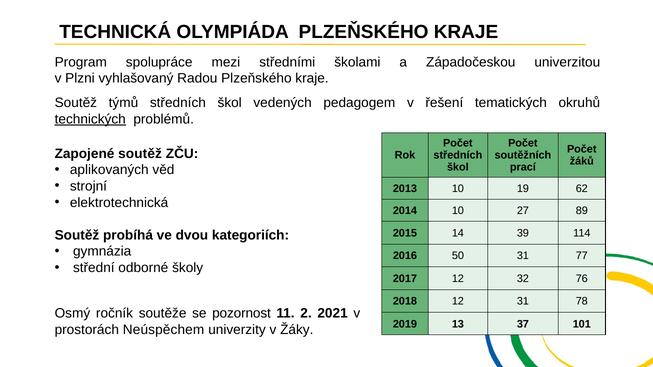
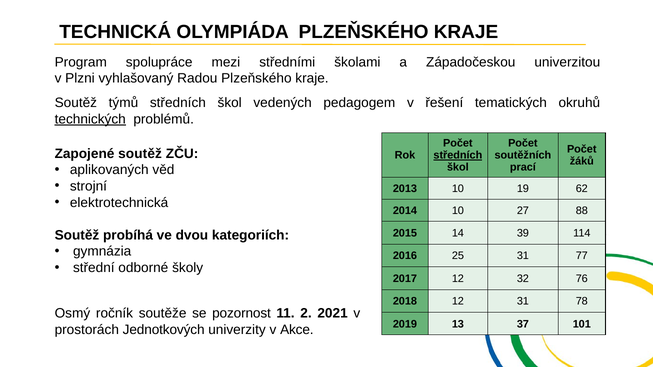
středních underline: none -> present (458, 155)
89: 89 -> 88 (582, 211)
50: 50 -> 25 (458, 256)
Neúspěchem: Neúspěchem -> Jednotkových (164, 330)
Žáky: Žáky -> Akce (297, 330)
